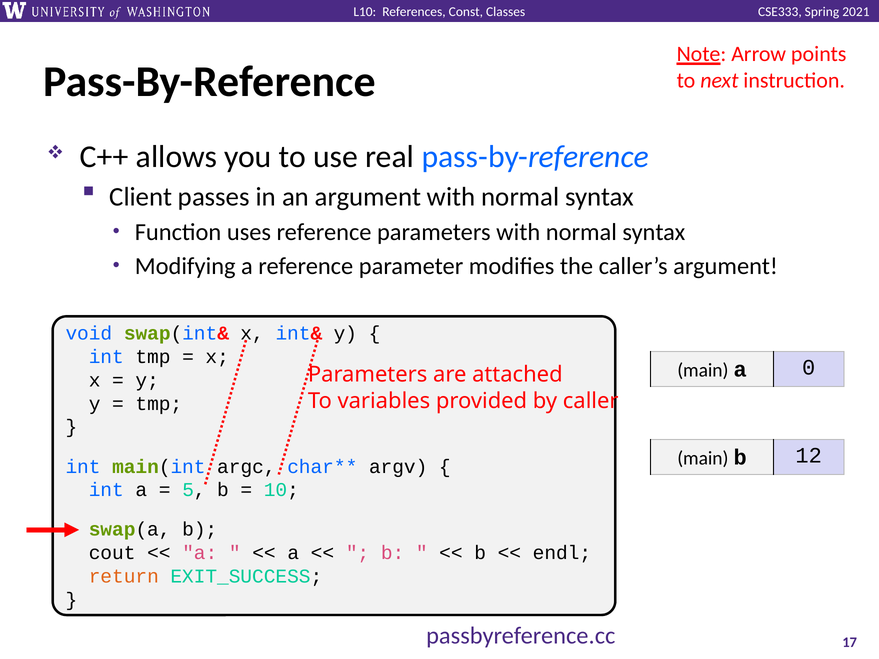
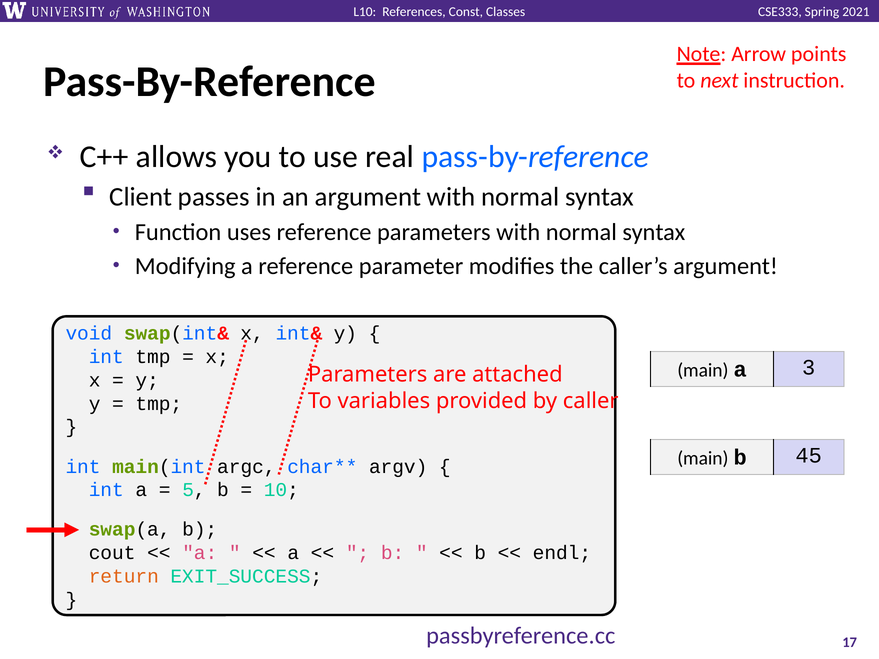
0: 0 -> 3 (809, 368)
12: 12 -> 45 (809, 456)
